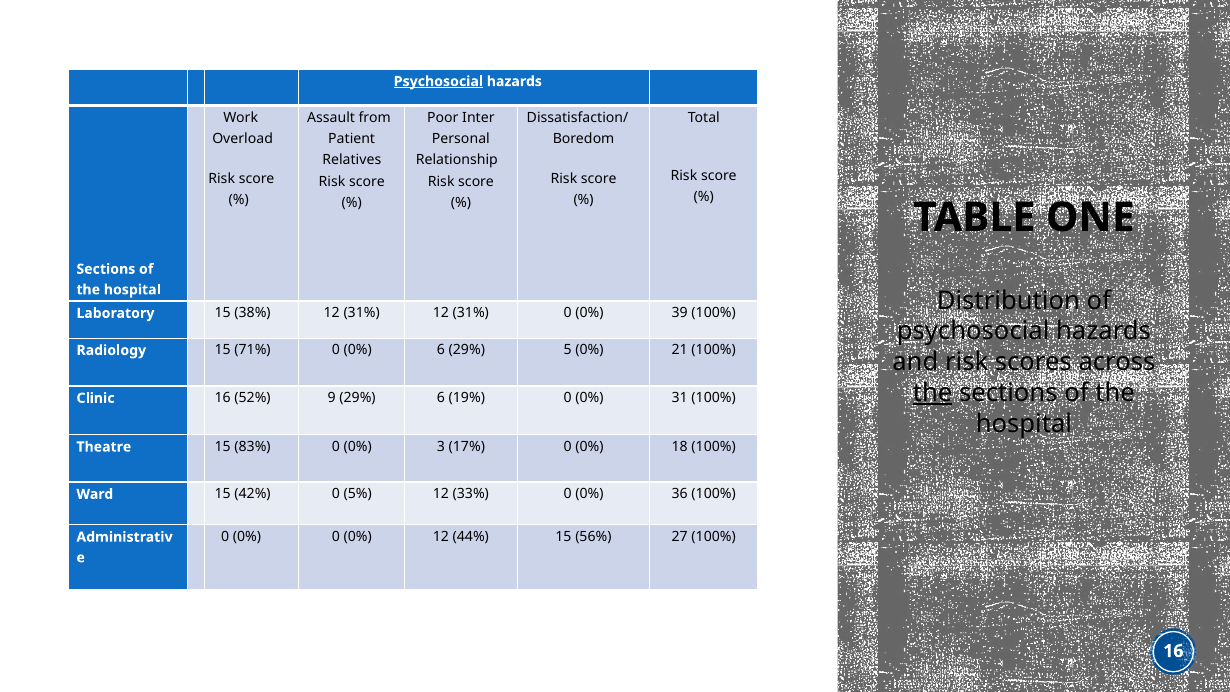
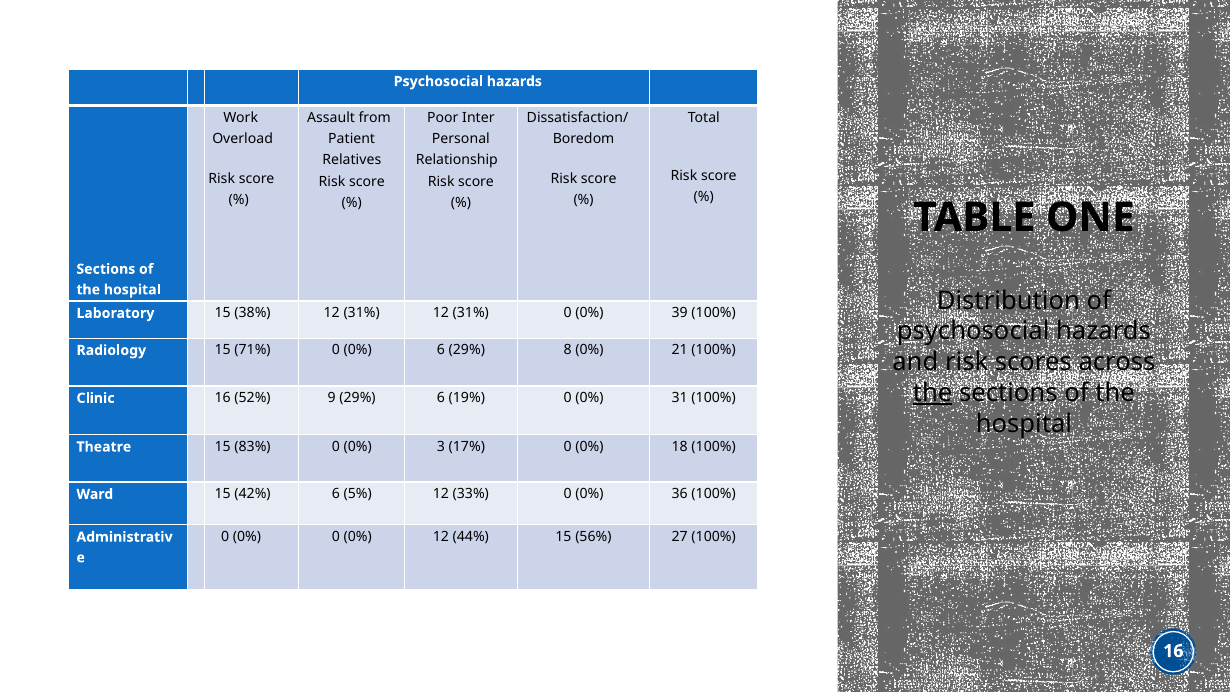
Psychosocial underline: present -> none (438, 81)
5: 5 -> 8 (568, 350)
42% 0: 0 -> 6 (336, 494)
